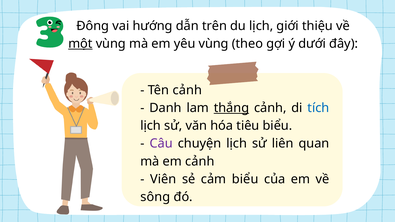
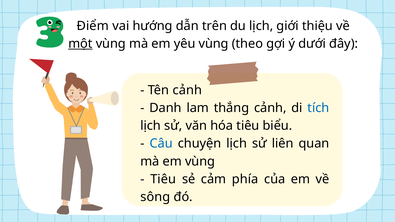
Đông: Đông -> Điểm (93, 26)
thắng underline: present -> none (231, 108)
Câu colour: purple -> blue (161, 144)
em cảnh: cảnh -> vùng (200, 161)
Viên: Viên -> Tiêu (163, 179)
cảm biểu: biểu -> phía (245, 179)
